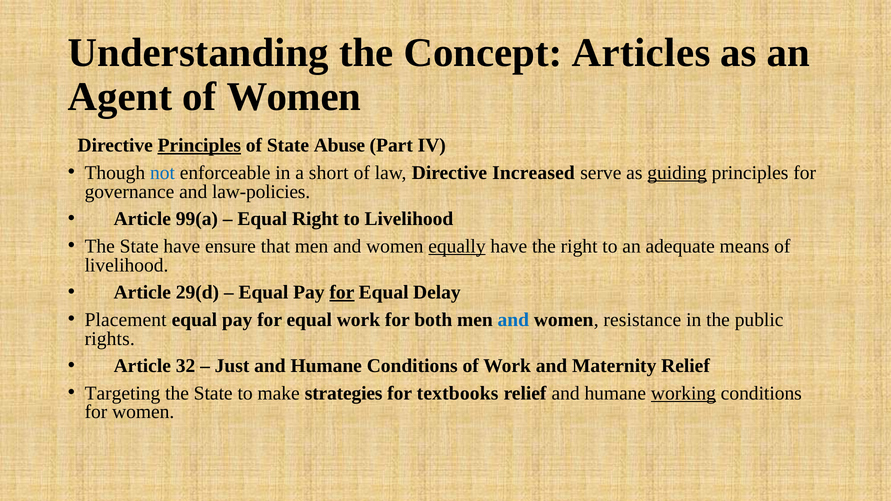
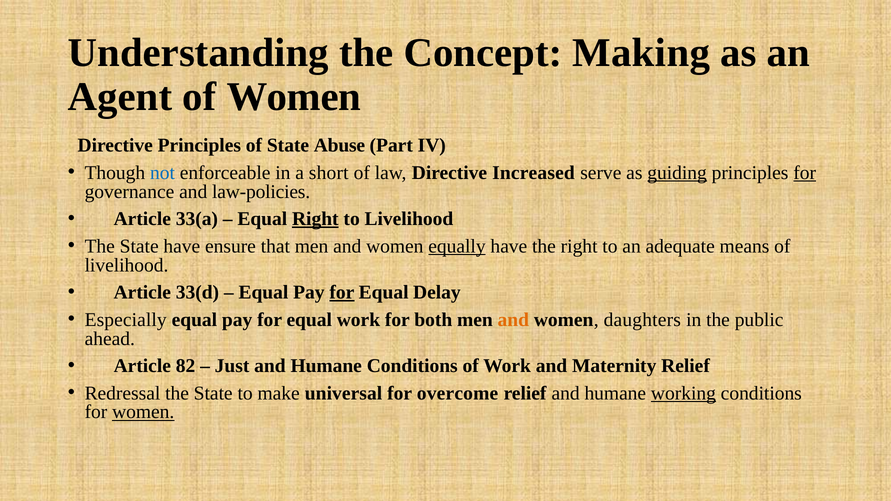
Articles: Articles -> Making (641, 53)
Principles underline: present -> none (199, 145)
for underline: none -> present (805, 173)
99(a: 99(a -> 33(a (197, 219)
Right underline: none -> present (315, 219)
29(d: 29(d -> 33(d (197, 292)
Placement: Placement -> Especially (126, 320)
and colour: blue -> orange (513, 320)
resistance: resistance -> daughters (642, 320)
rights: rights -> ahead (110, 339)
32: 32 -> 82 (186, 366)
Targeting: Targeting -> Redressal (122, 393)
strategies: strategies -> universal (344, 393)
textbooks: textbooks -> overcome (458, 393)
women underline: none -> present (143, 412)
